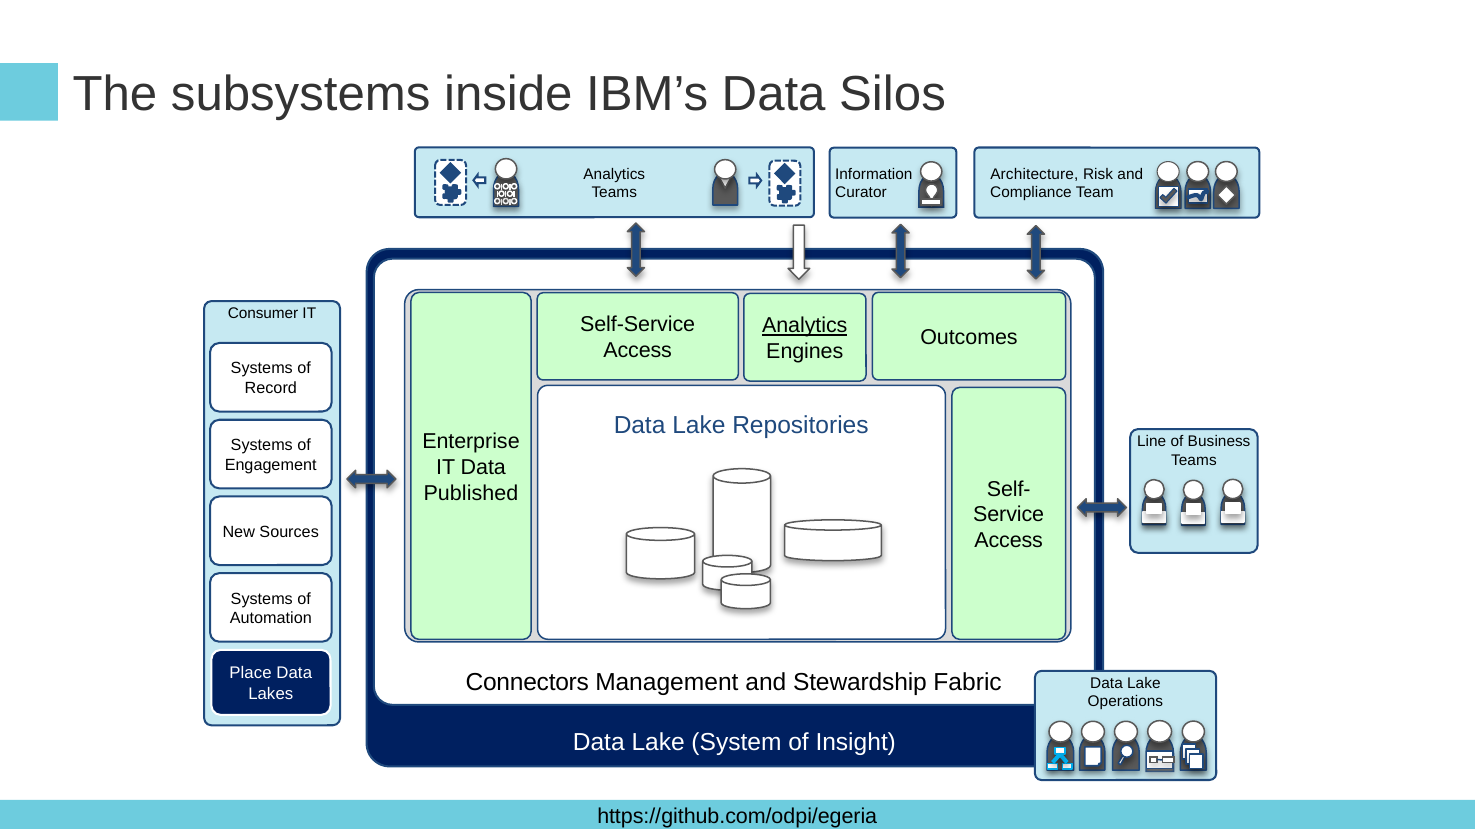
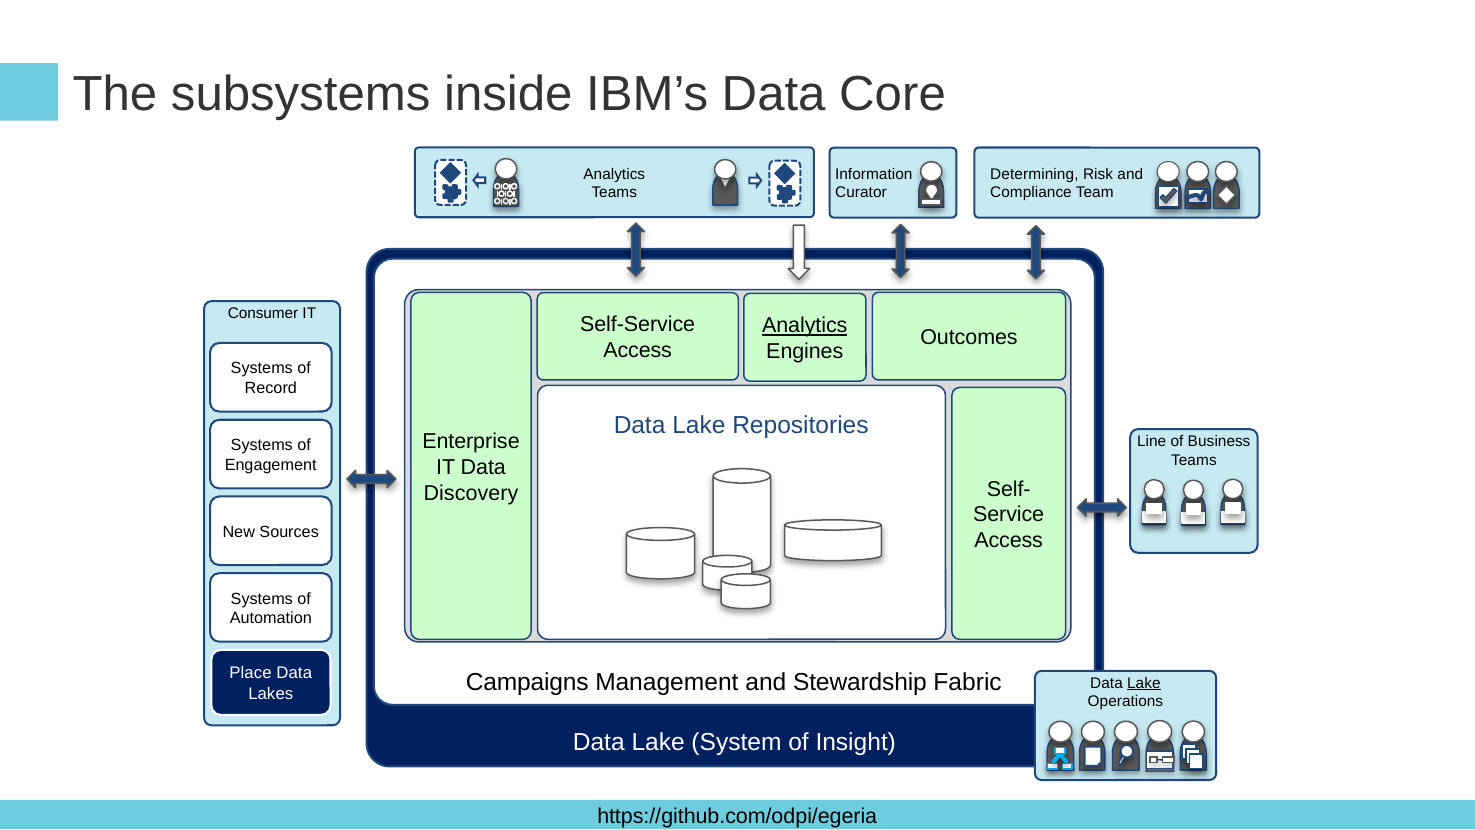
Silos: Silos -> Core (893, 94)
Architecture: Architecture -> Determining (1034, 174)
Published: Published -> Discovery (471, 493)
Connectors: Connectors -> Campaigns (527, 682)
Lake underline: none -> present (1144, 683)
